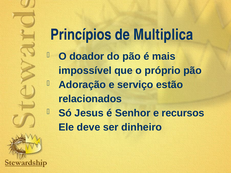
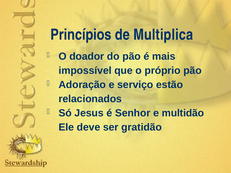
recursos: recursos -> multidão (183, 113)
dinheiro: dinheiro -> gratidão (142, 127)
